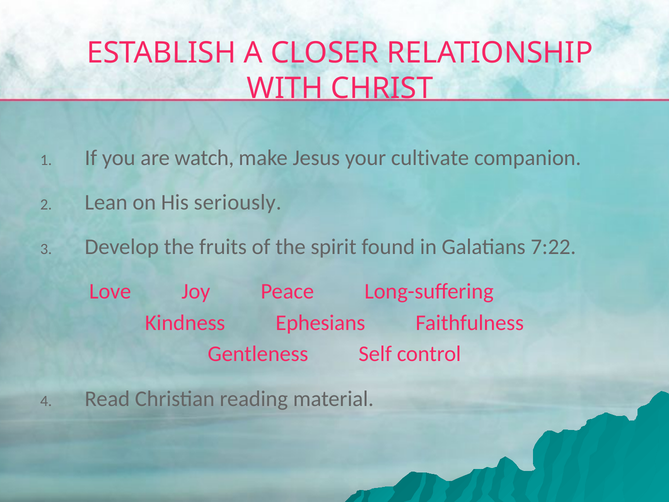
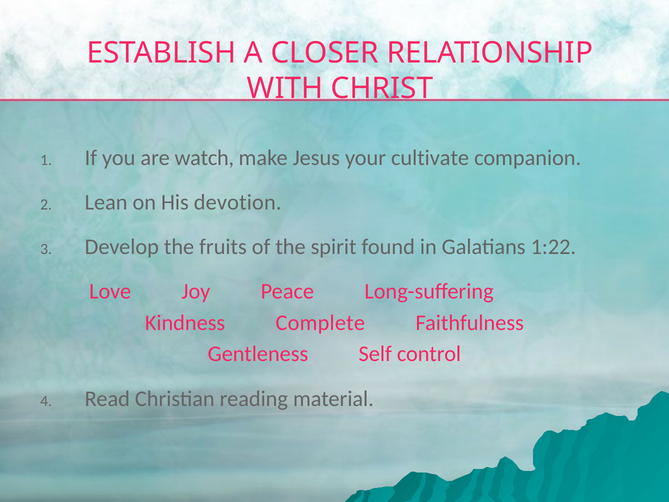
seriously: seriously -> devotion (238, 202)
7:22: 7:22 -> 1:22 (553, 247)
Ephesians: Ephesians -> Complete (320, 323)
